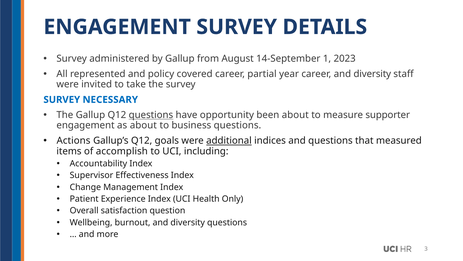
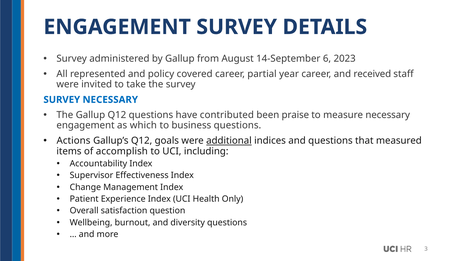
1: 1 -> 6 (327, 59)
career and diversity: diversity -> received (372, 74)
questions underline: present -> none (151, 115)
opportunity: opportunity -> contributed (227, 115)
been about: about -> praise (295, 115)
measure supporter: supporter -> necessary (388, 115)
as about: about -> which (143, 125)
